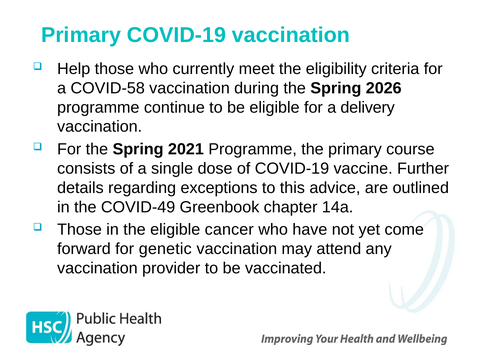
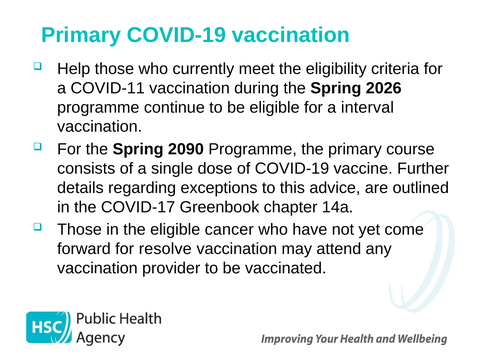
COVID-58: COVID-58 -> COVID-11 (108, 88)
delivery: delivery -> interval (367, 107)
2021: 2021 -> 2090 (186, 149)
COVID-49: COVID-49 -> COVID-17 (138, 207)
genetic: genetic -> resolve (165, 249)
